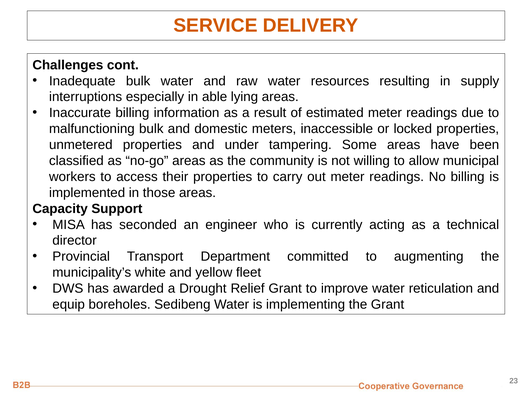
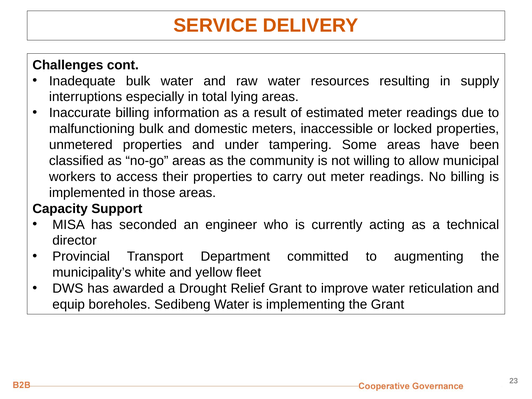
able: able -> total (215, 97)
